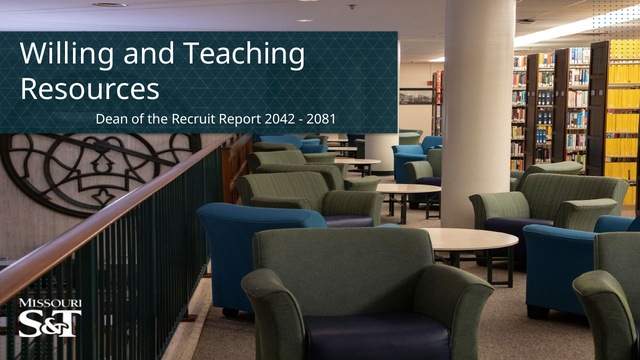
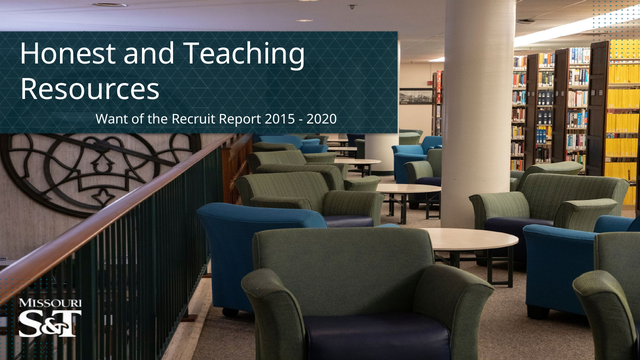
Willing: Willing -> Honest (68, 54)
Dean: Dean -> Want (112, 119)
2042: 2042 -> 2015 (280, 119)
2081: 2081 -> 2020 (322, 119)
